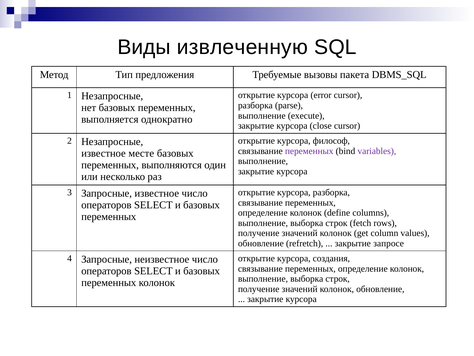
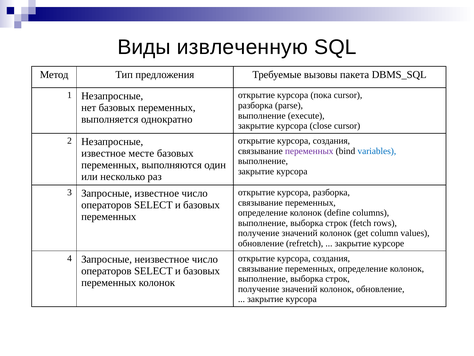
error: error -> пока (321, 95)
философ: философ -> создания (331, 141)
variables colour: purple -> blue (377, 151)
запросе: запросе -> курсоре (389, 243)
